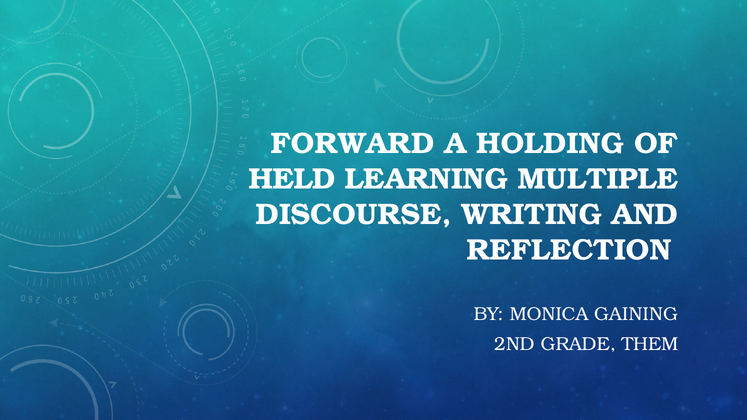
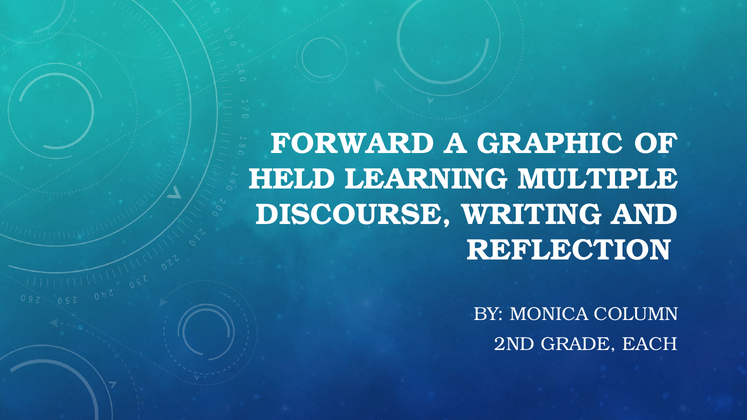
HOLDING: HOLDING -> GRAPHIC (550, 144)
GAINING: GAINING -> COLUMN (636, 314)
THEM: THEM -> EACH (650, 344)
